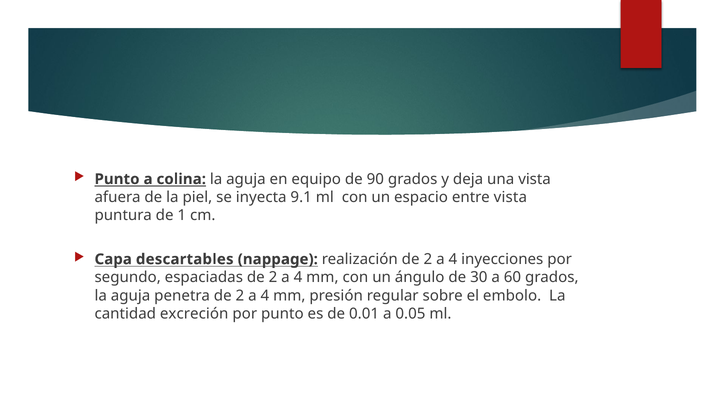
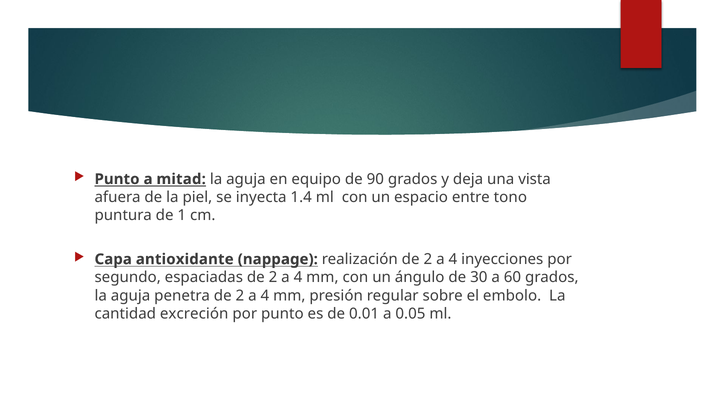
colina: colina -> mitad (181, 179)
9.1: 9.1 -> 1.4 (301, 197)
entre vista: vista -> tono (510, 197)
descartables: descartables -> antioxidante (185, 259)
